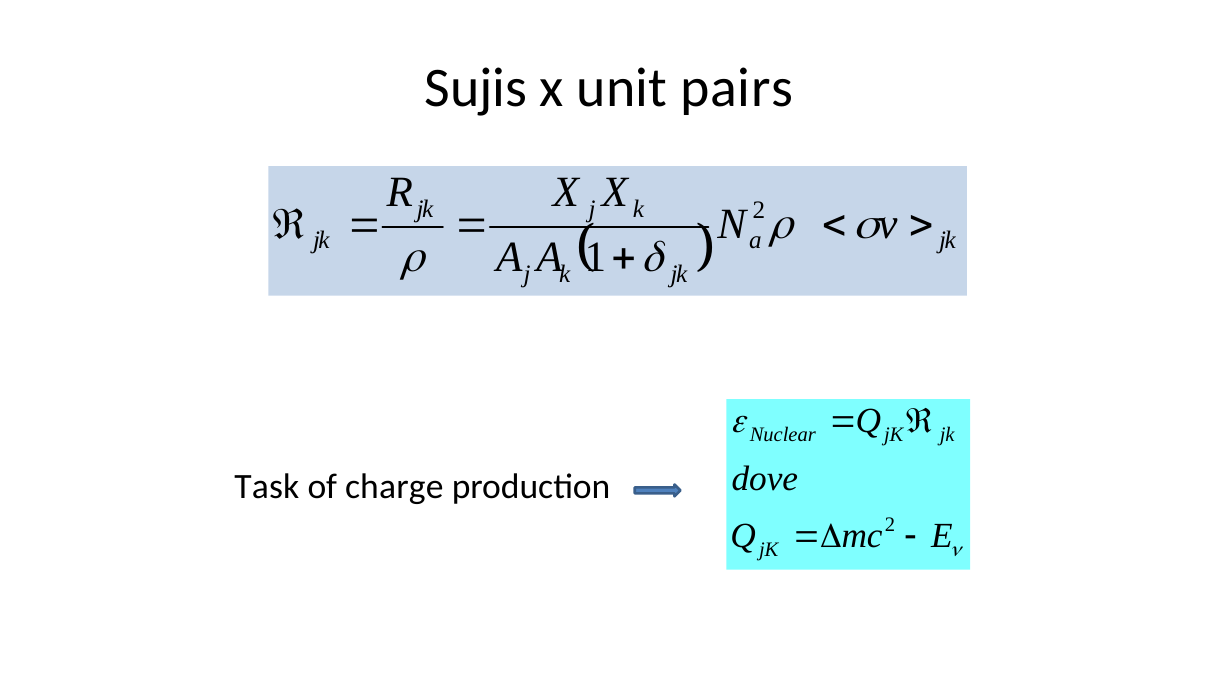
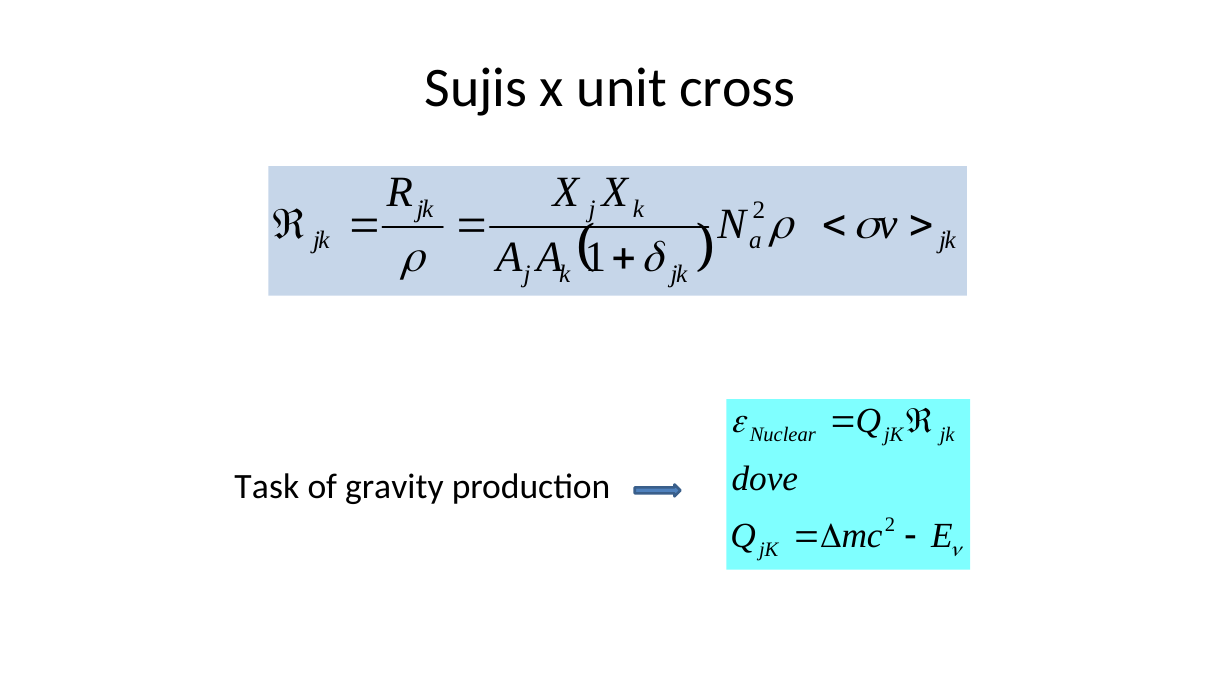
pairs: pairs -> cross (737, 89)
charge: charge -> gravity (394, 487)
